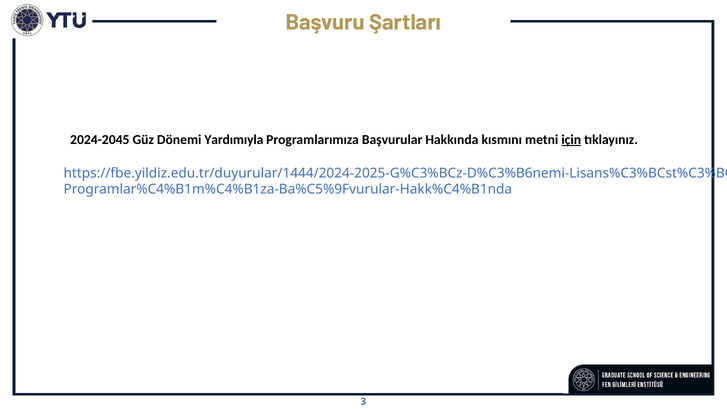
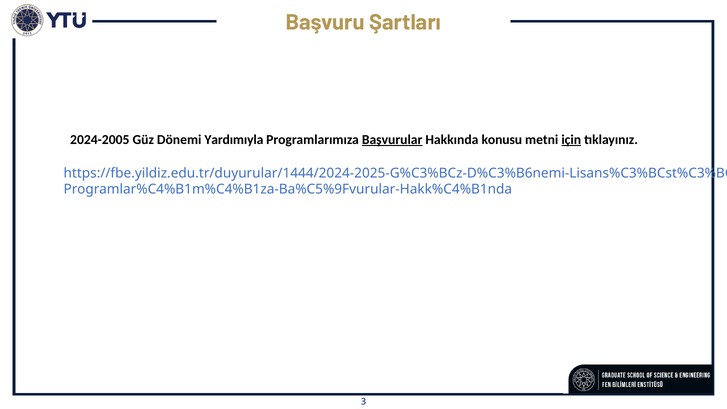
2024-2045: 2024-2045 -> 2024-2005 (100, 140)
Başvurular underline: none -> present (392, 140)
kısmını: kısmını -> konusu (502, 140)
